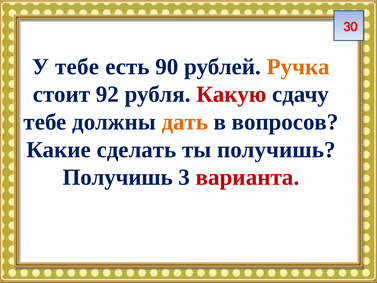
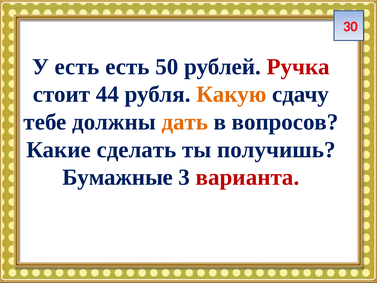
У тебе: тебе -> есть (77, 67)
90: 90 -> 50 (167, 67)
Ручка colour: orange -> red (298, 67)
92: 92 -> 44 (107, 94)
Какую colour: red -> orange (231, 94)
Получишь: Получишь -> Бумажные (118, 177)
